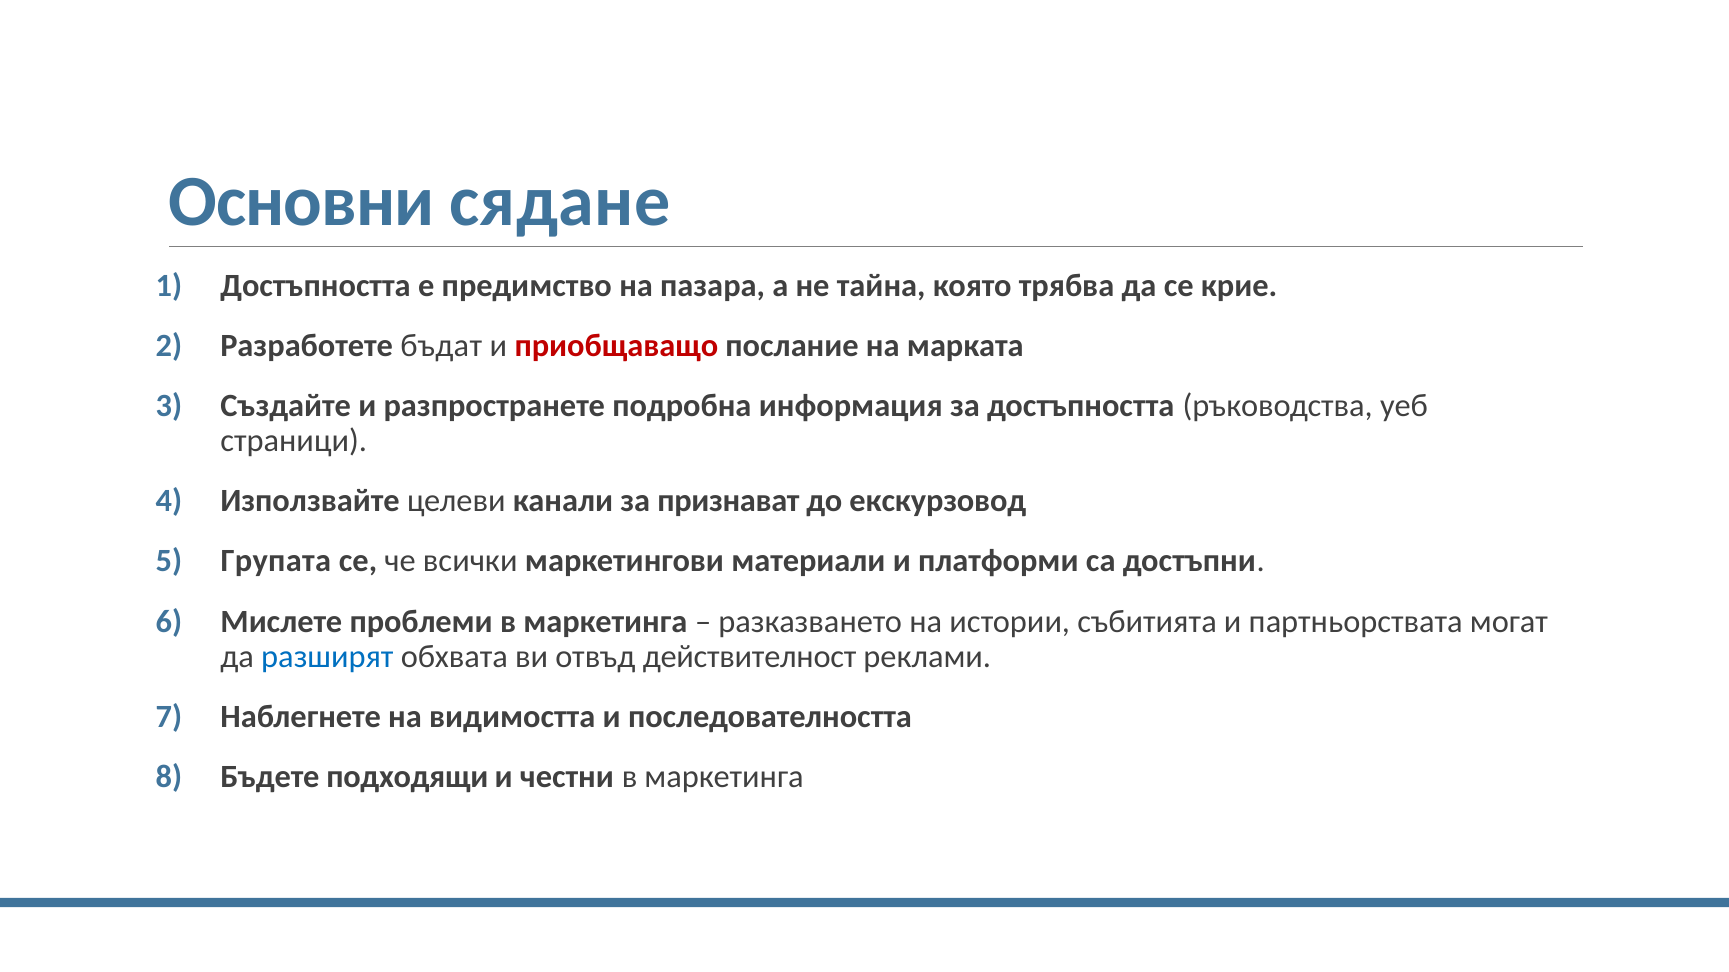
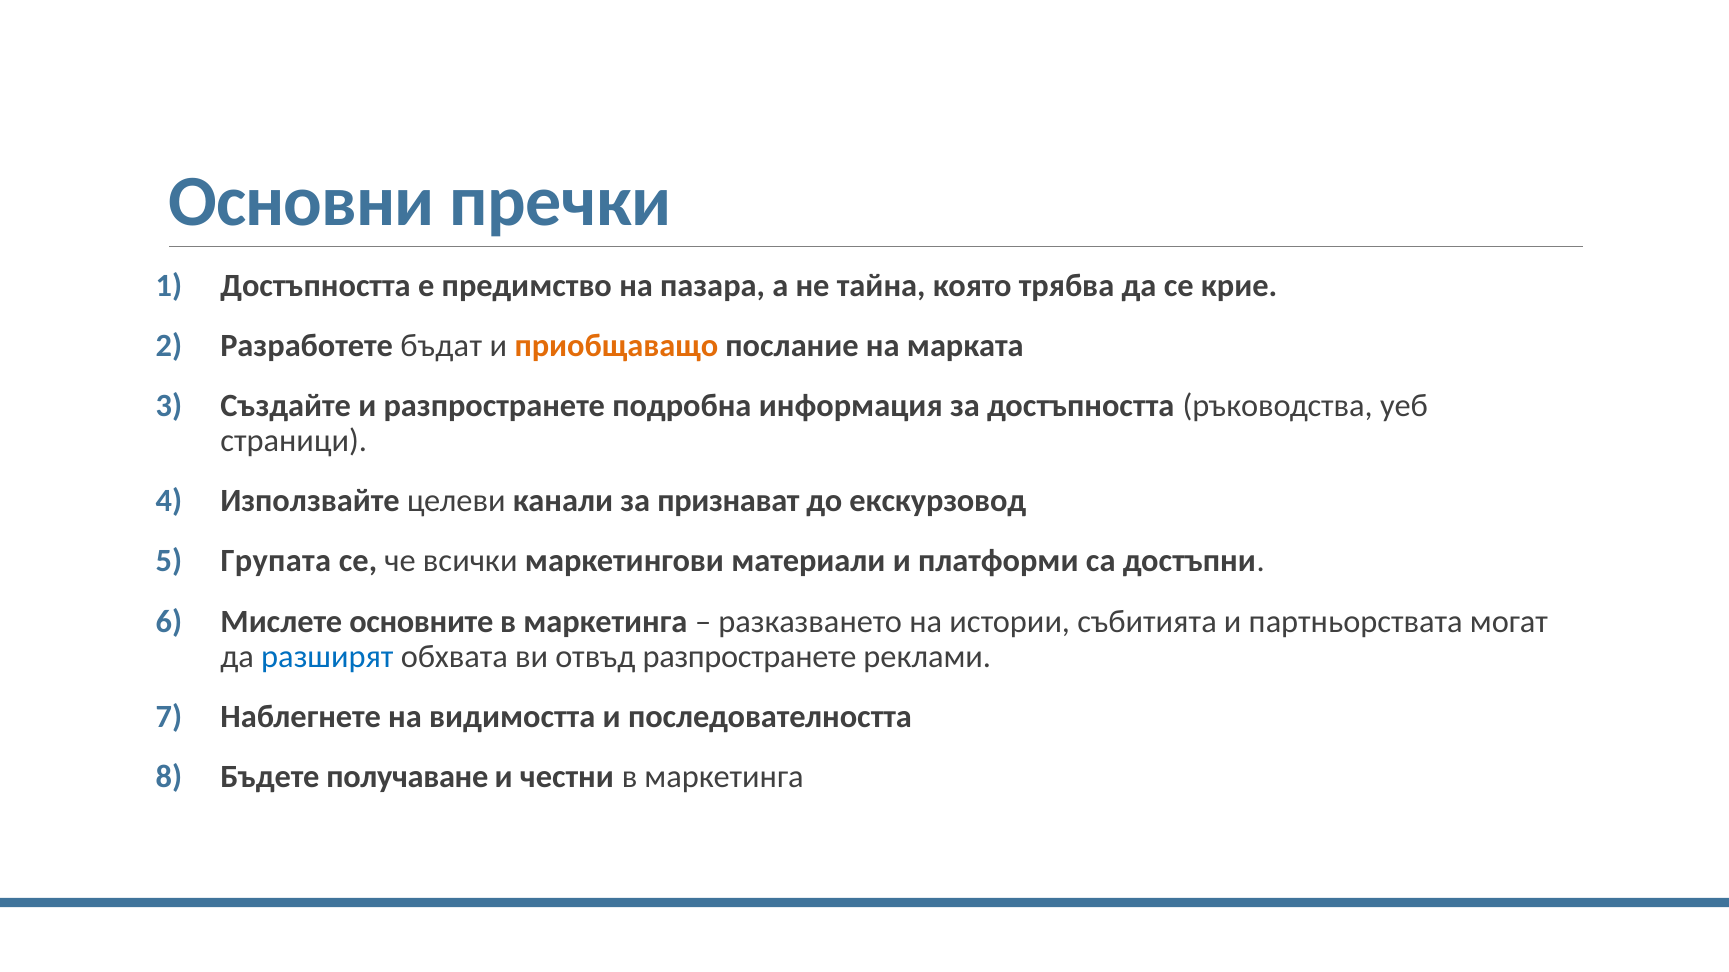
сядане: сядане -> пречки (560, 201)
приобщаващо colour: red -> orange (616, 346)
проблеми: проблеми -> основните (421, 622)
отвъд действителност: действителност -> разпространете (750, 657)
подходящи: подходящи -> получаване (407, 777)
